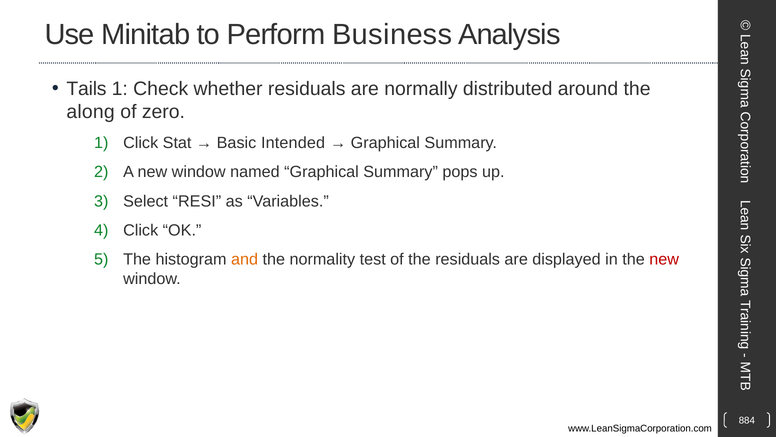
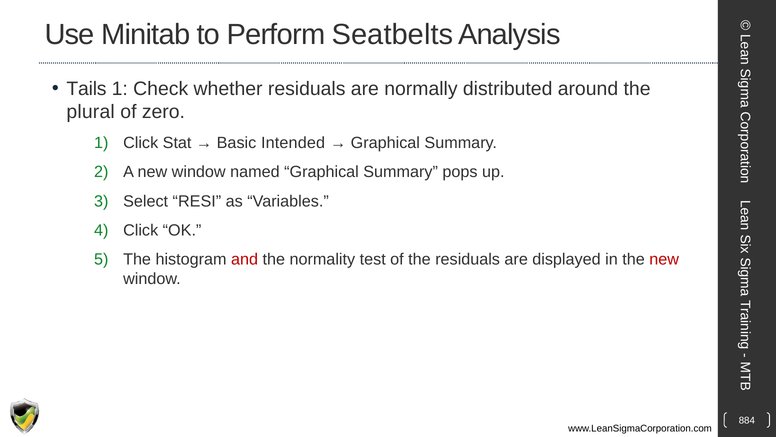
Business: Business -> Seatbelts (392, 35)
along: along -> plural (91, 112)
and colour: orange -> red (245, 259)
